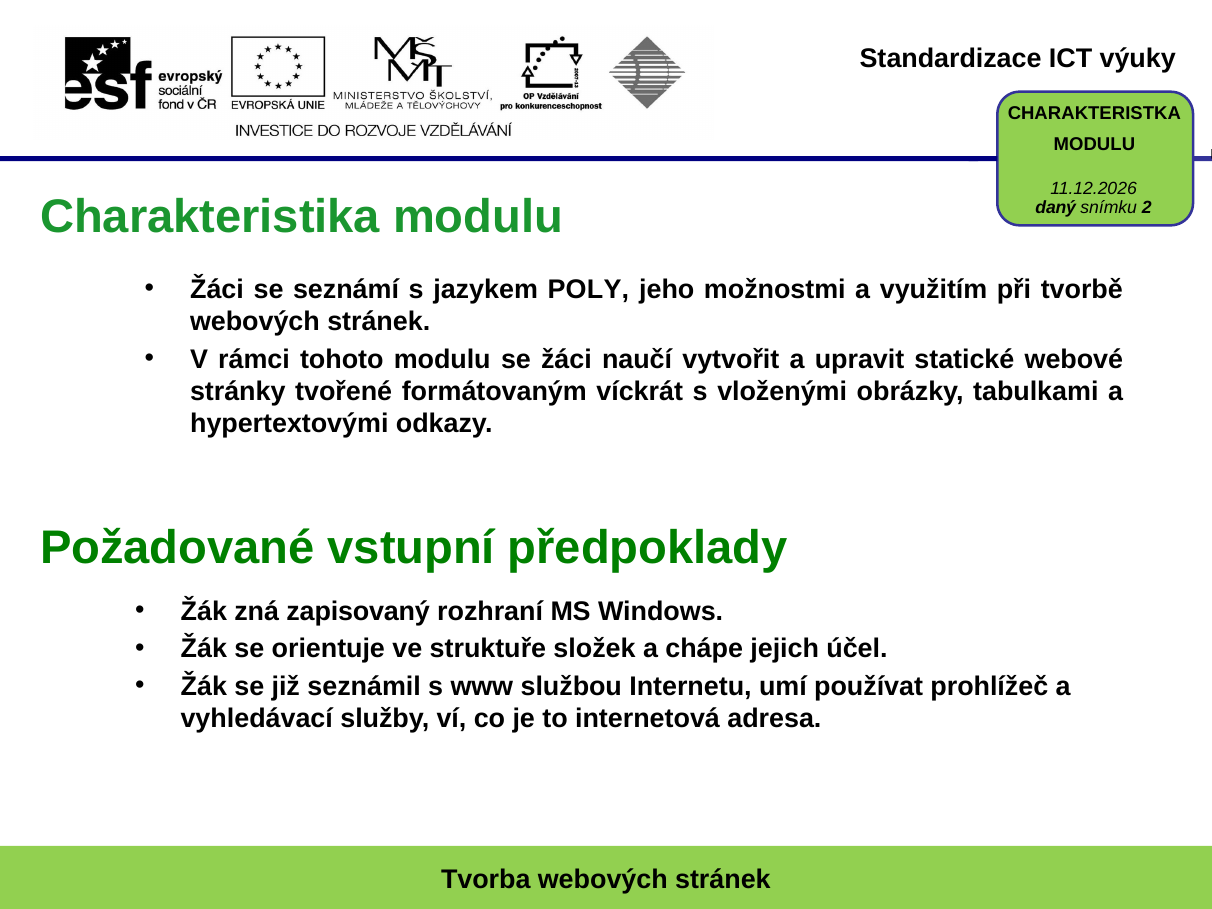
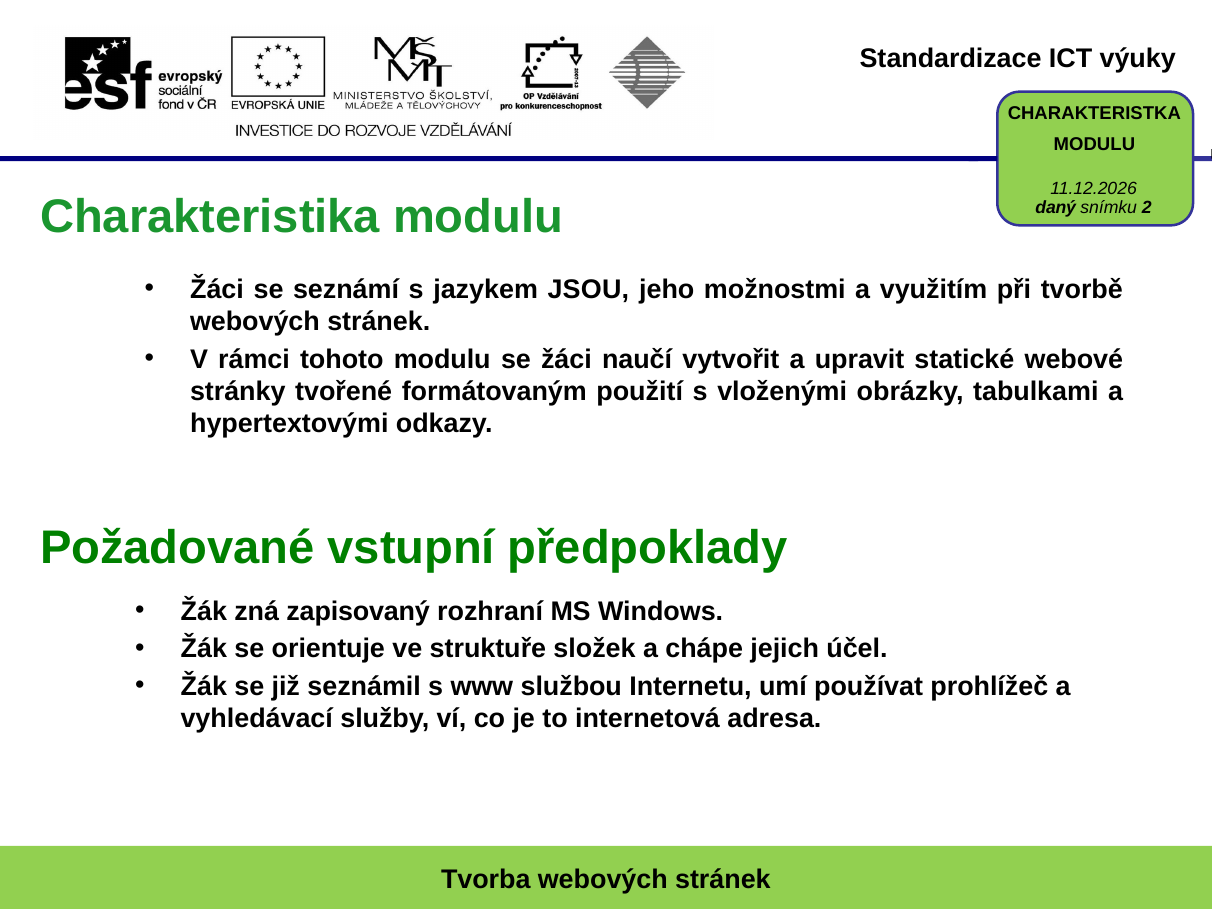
POLY: POLY -> JSOU (588, 289)
víckrát: víckrát -> použití (640, 392)
